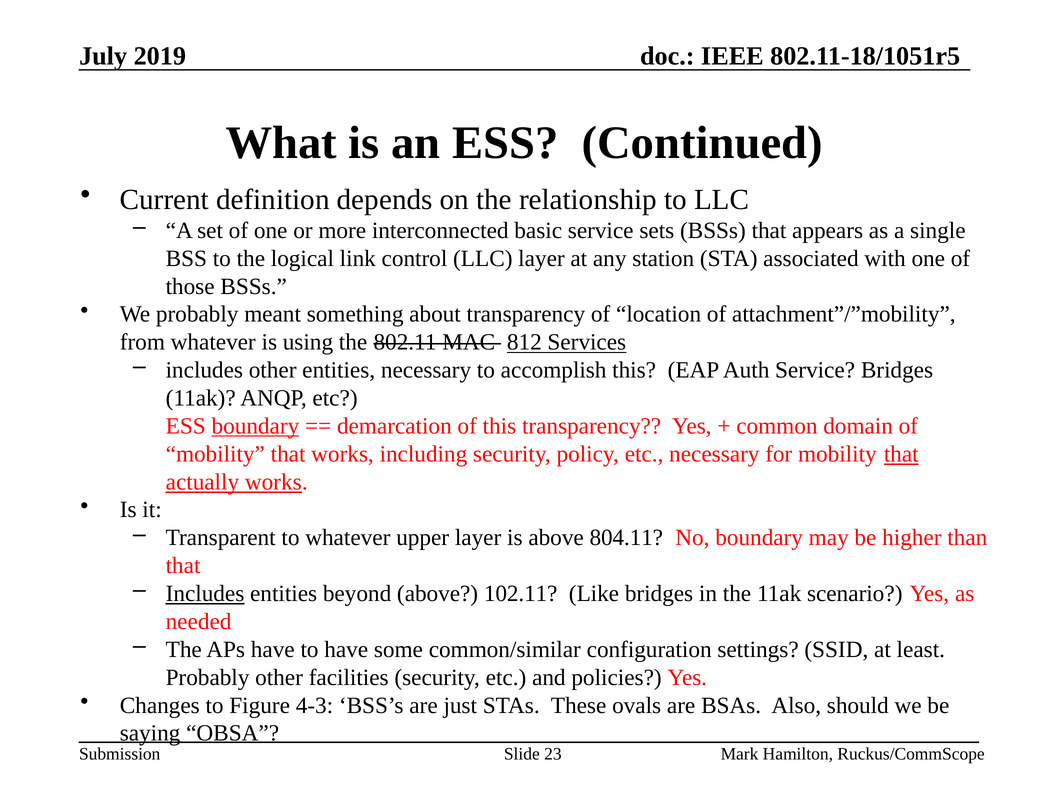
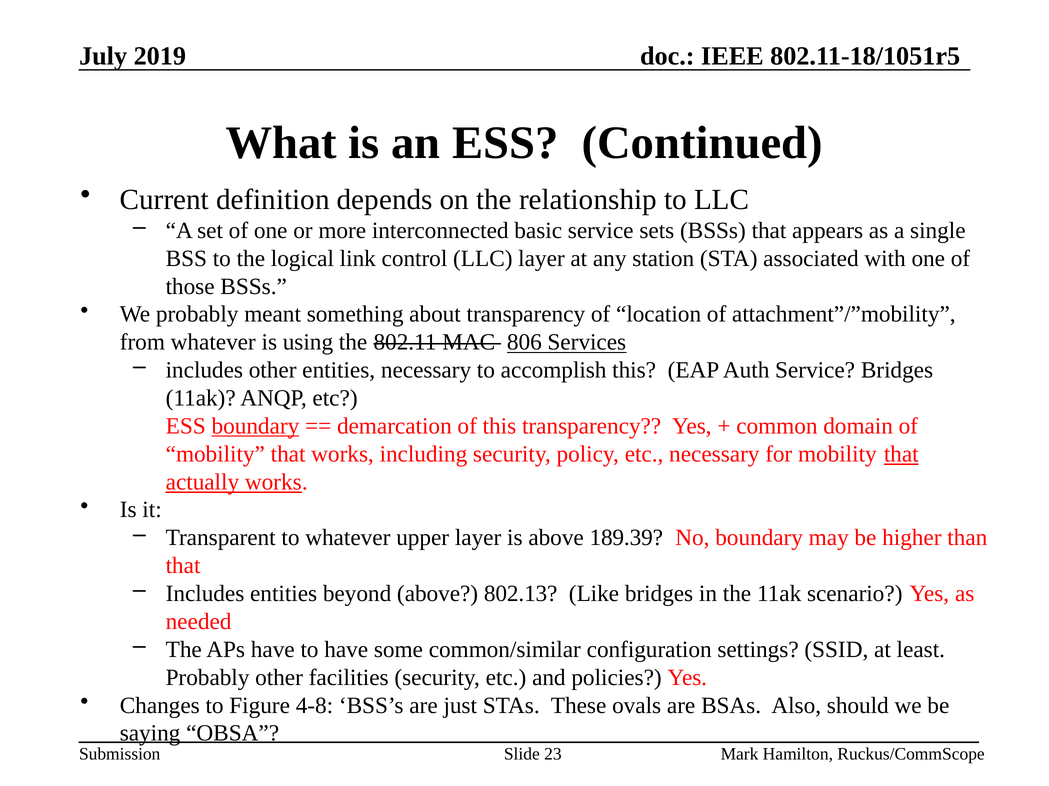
812: 812 -> 806 (524, 343)
804.11: 804.11 -> 189.39 (626, 538)
Includes underline: present -> none (205, 594)
102.11: 102.11 -> 802.13 (521, 594)
4-3: 4-3 -> 4-8 (314, 706)
